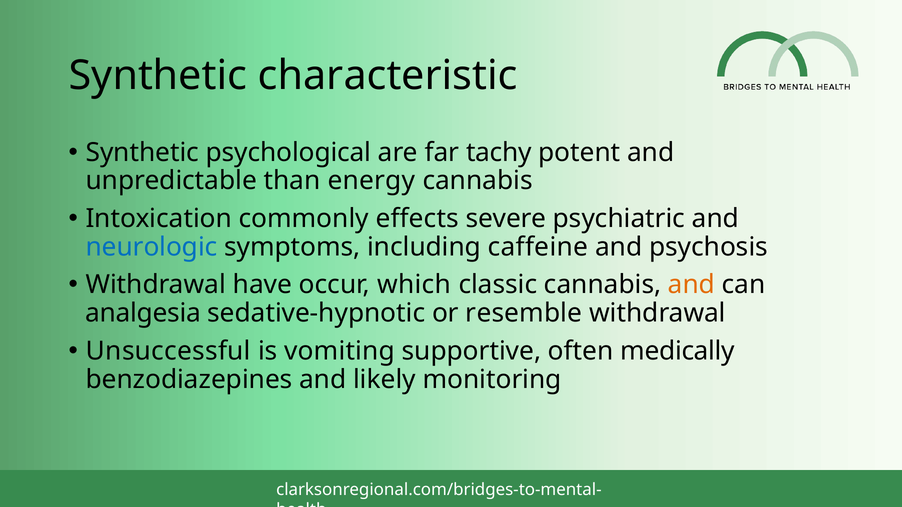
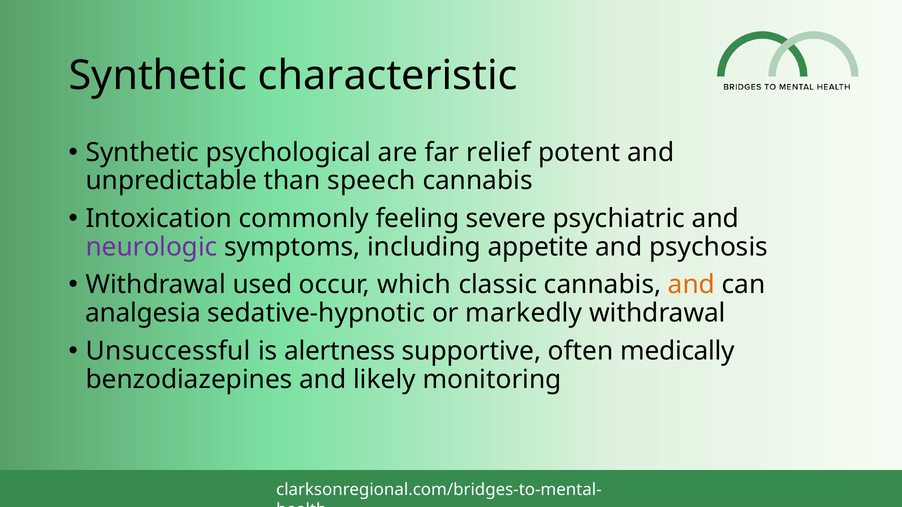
tachy: tachy -> relief (499, 153)
energy: energy -> speech (371, 181)
effects: effects -> feeling (417, 219)
neurologic colour: blue -> purple (152, 247)
caffeine: caffeine -> appetite (538, 247)
have: have -> used (263, 285)
resemble: resemble -> markedly (524, 313)
vomiting: vomiting -> alertness (340, 351)
